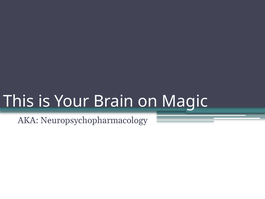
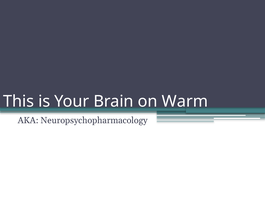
Magic: Magic -> Warm (185, 101)
